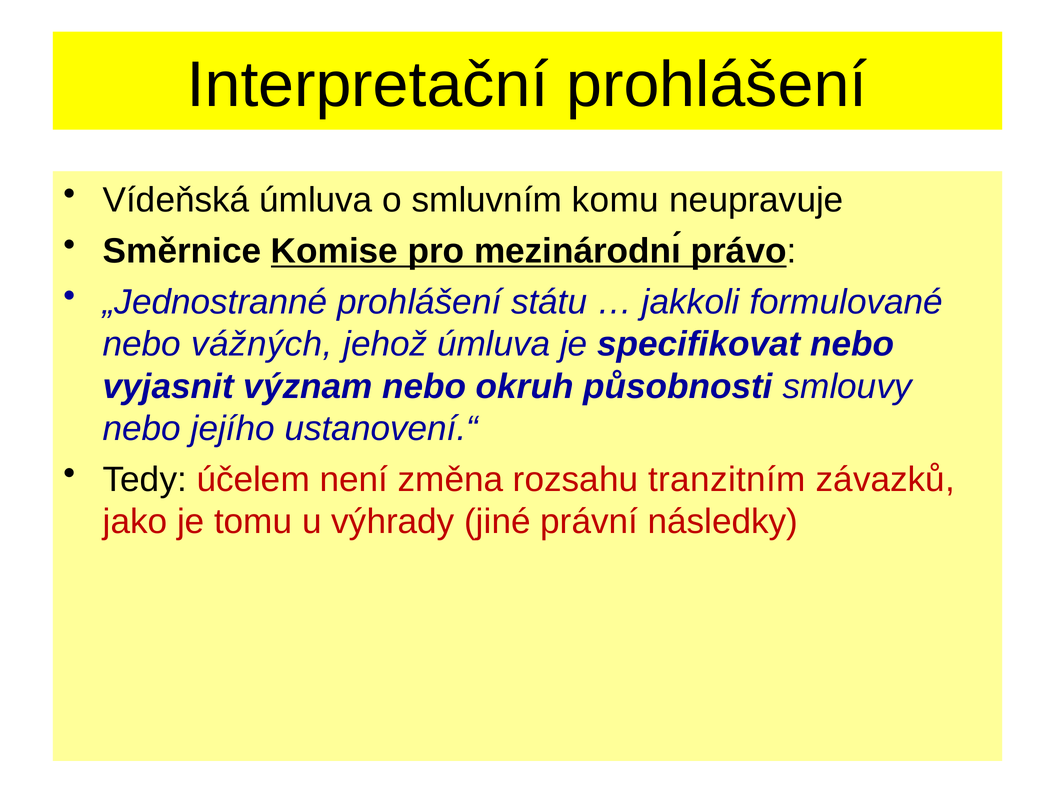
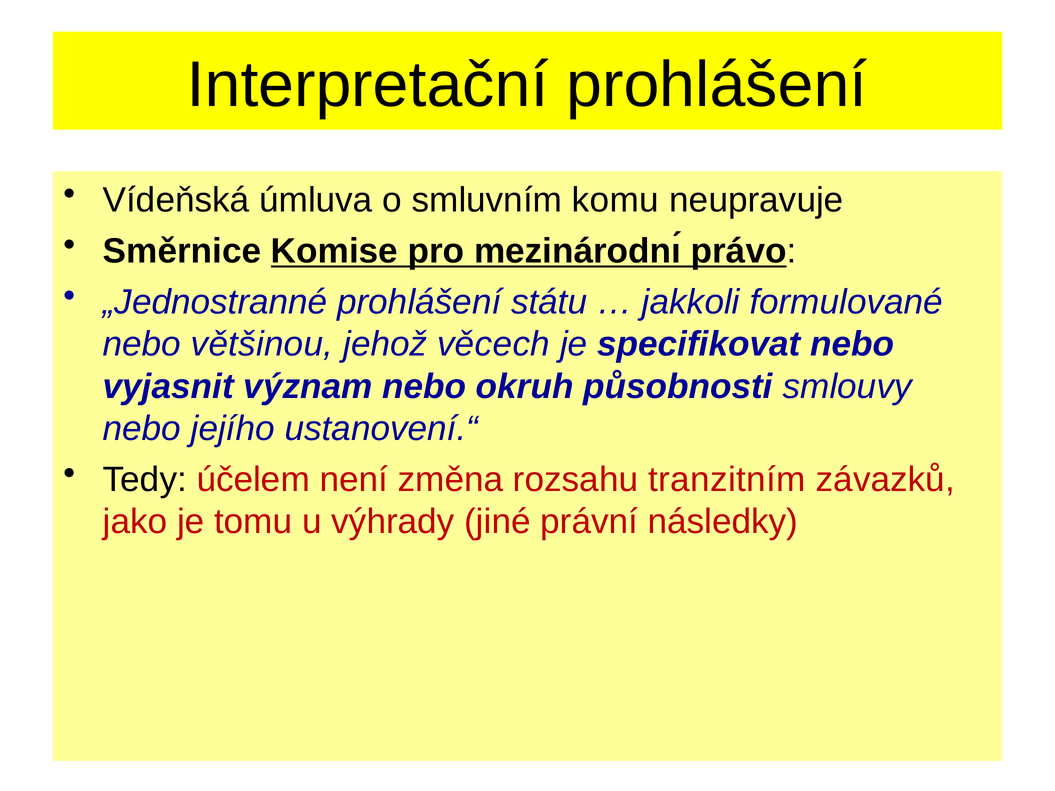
vážných: vážných -> většinou (262, 344)
jehož úmluva: úmluva -> věcech (494, 344)
